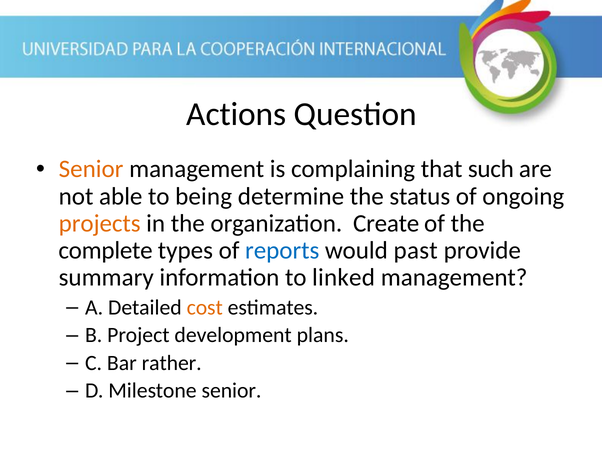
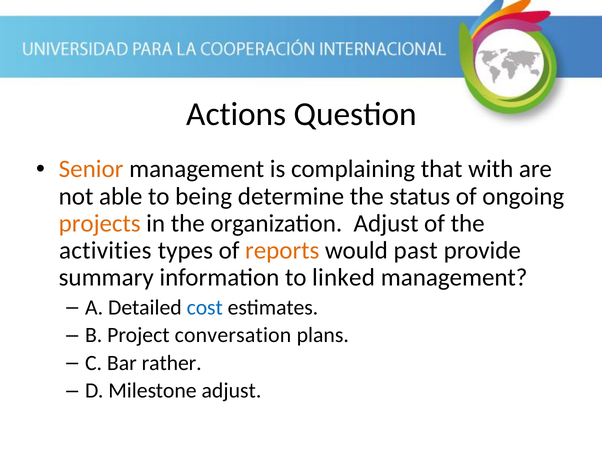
such: such -> with (491, 169)
organization Create: Create -> Adjust (386, 223)
complete: complete -> activities (105, 250)
reports colour: blue -> orange (282, 250)
cost colour: orange -> blue (205, 307)
development: development -> conversation (233, 335)
Milestone senior: senior -> adjust (231, 390)
